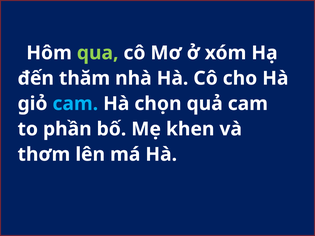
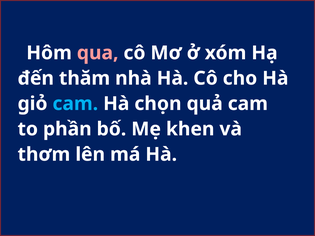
qua colour: light green -> pink (98, 53)
